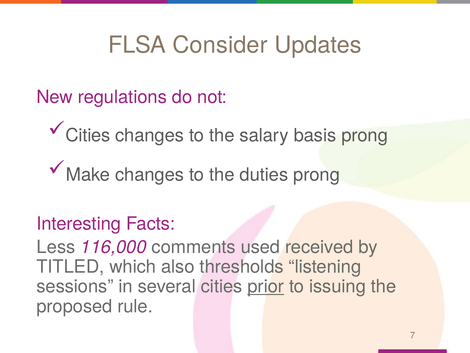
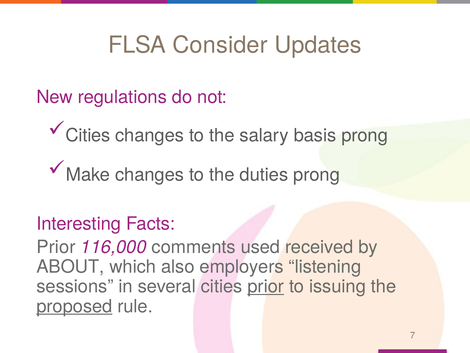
Less: Less -> Prior (56, 247)
TITLED: TITLED -> ABOUT (70, 266)
thresholds: thresholds -> employers (242, 266)
proposed underline: none -> present (74, 306)
